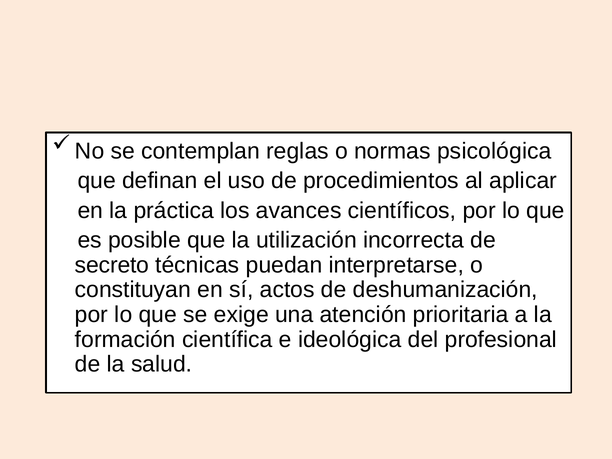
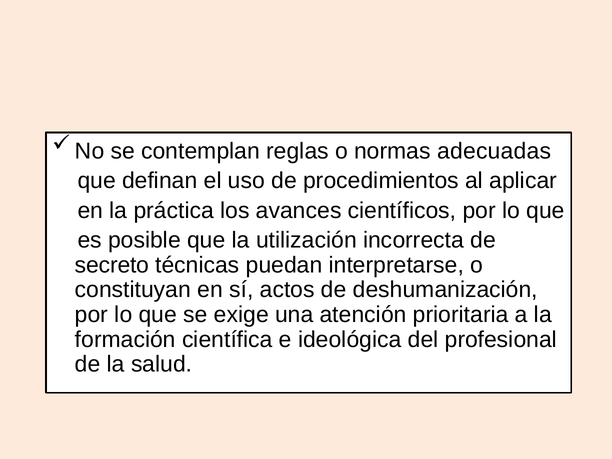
psicológica: psicológica -> adecuadas (494, 151)
